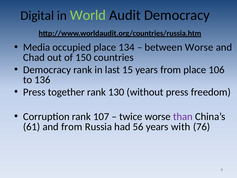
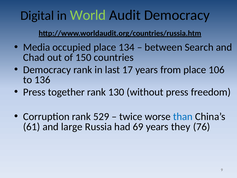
between Worse: Worse -> Search (199, 47)
15: 15 -> 17 (128, 70)
107: 107 -> 529 (101, 116)
than colour: purple -> blue (183, 116)
and from: from -> large (72, 127)
56: 56 -> 69 (138, 127)
with: with -> they (181, 127)
